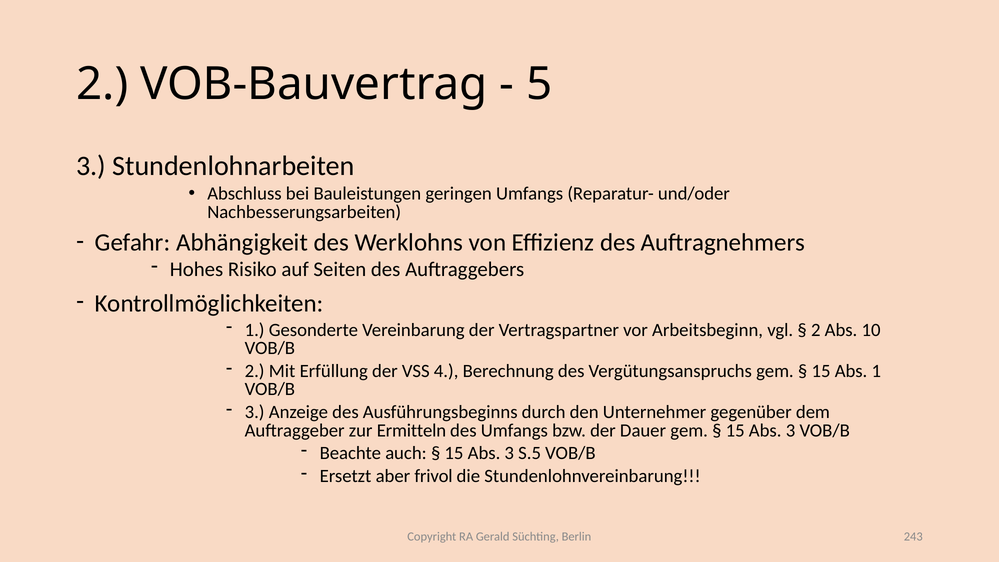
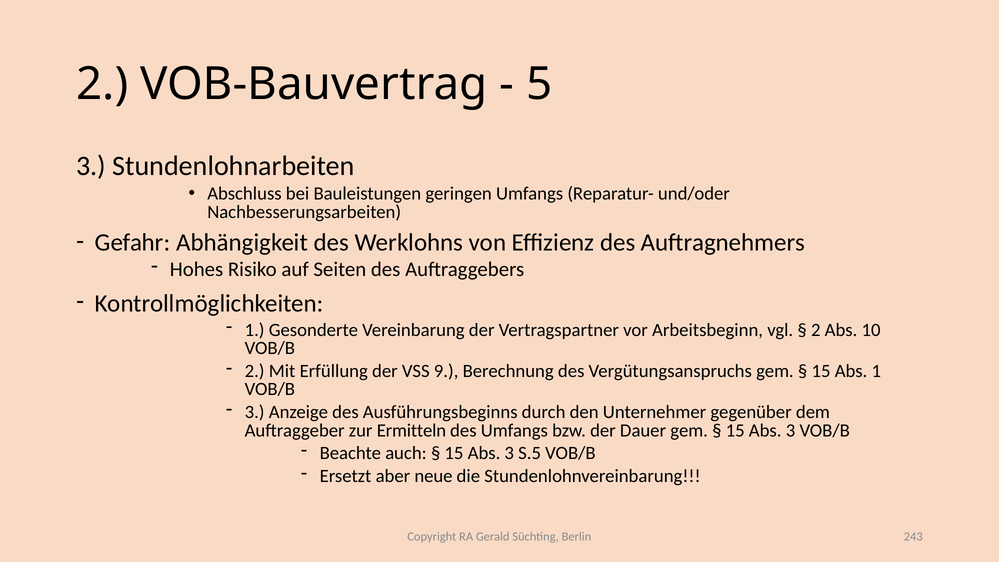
4: 4 -> 9 (446, 371)
frivol: frivol -> neue (433, 476)
